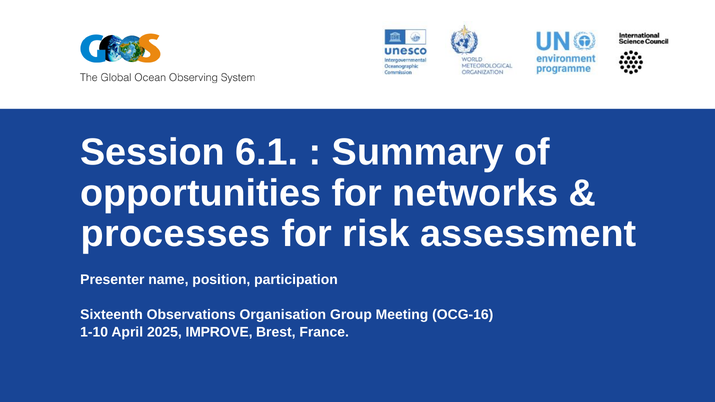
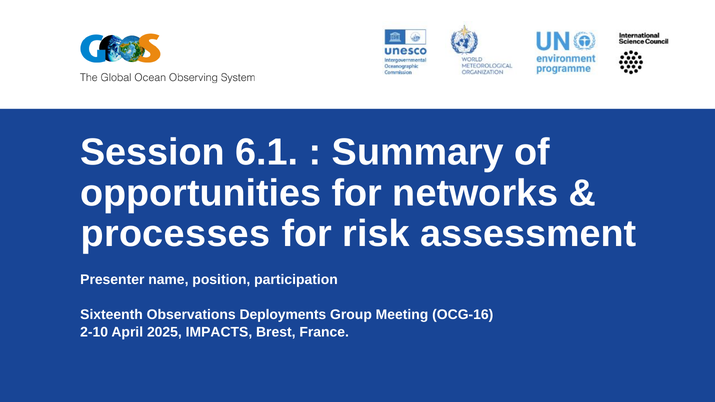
Organisation: Organisation -> Deployments (283, 315)
1-10: 1-10 -> 2-10 (94, 332)
IMPROVE: IMPROVE -> IMPACTS (219, 332)
